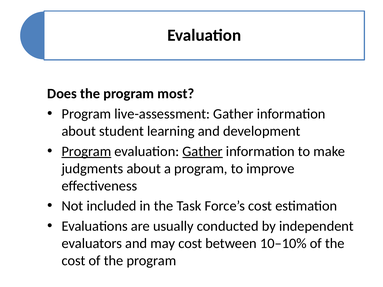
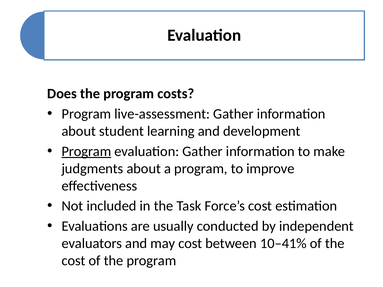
most: most -> costs (176, 94)
Gather underline: present -> none (203, 151)
10‒10%: 10‒10% -> 10‒41% (283, 244)
